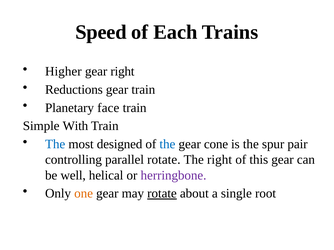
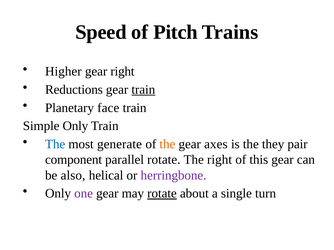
Each: Each -> Pitch (176, 32)
train underline: none -> present (143, 90)
Simple With: With -> Only (75, 126)
designed: designed -> generate (119, 144)
the colour: blue -> orange (167, 144)
cone: cone -> axes (216, 144)
spur: spur -> they (273, 144)
controlling: controlling -> component (74, 160)
well: well -> also (73, 176)
one colour: orange -> purple (84, 194)
root: root -> turn (266, 194)
